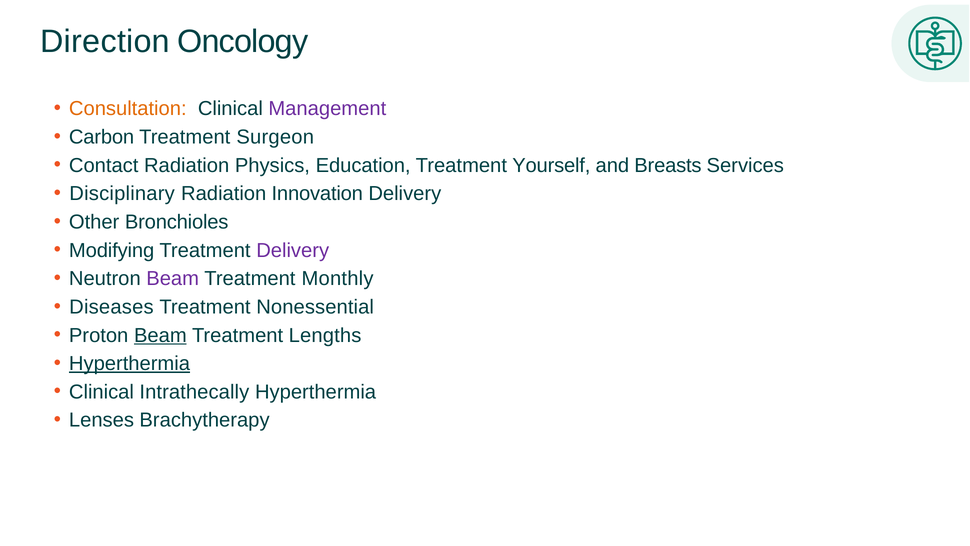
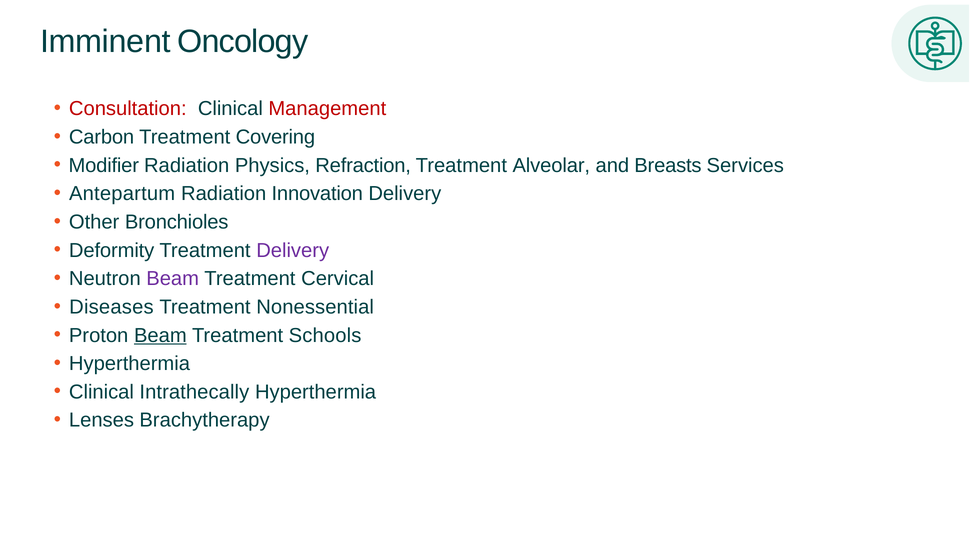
Direction: Direction -> Imminent (105, 42)
Consultation colour: orange -> red (128, 109)
Management colour: purple -> red (327, 109)
Surgeon: Surgeon -> Covering (275, 137)
Contact: Contact -> Modifier (104, 165)
Education: Education -> Refraction (363, 165)
Yourself: Yourself -> Alveolar (551, 165)
Disciplinary: Disciplinary -> Antepartum (122, 194)
Modifying: Modifying -> Deformity (112, 250)
Monthly: Monthly -> Cervical (338, 279)
Lengths: Lengths -> Schools (325, 335)
Hyperthermia underline: present -> none (129, 363)
